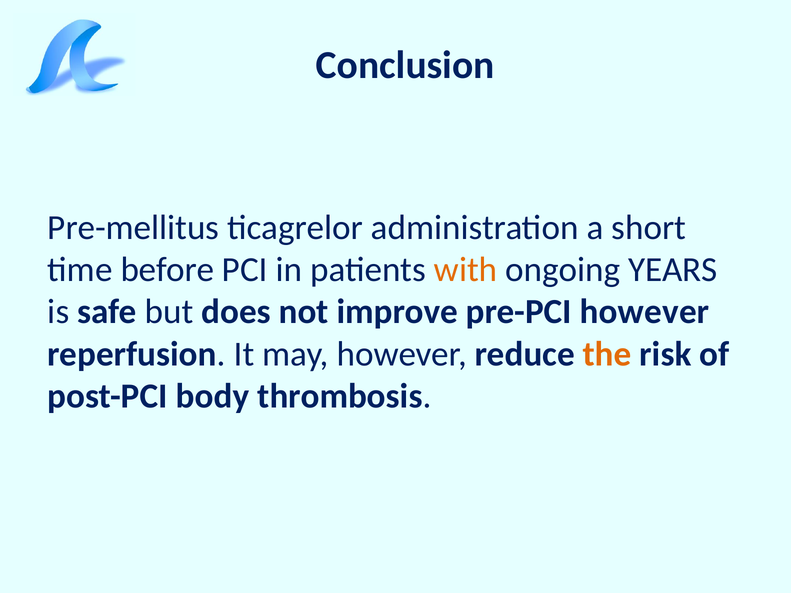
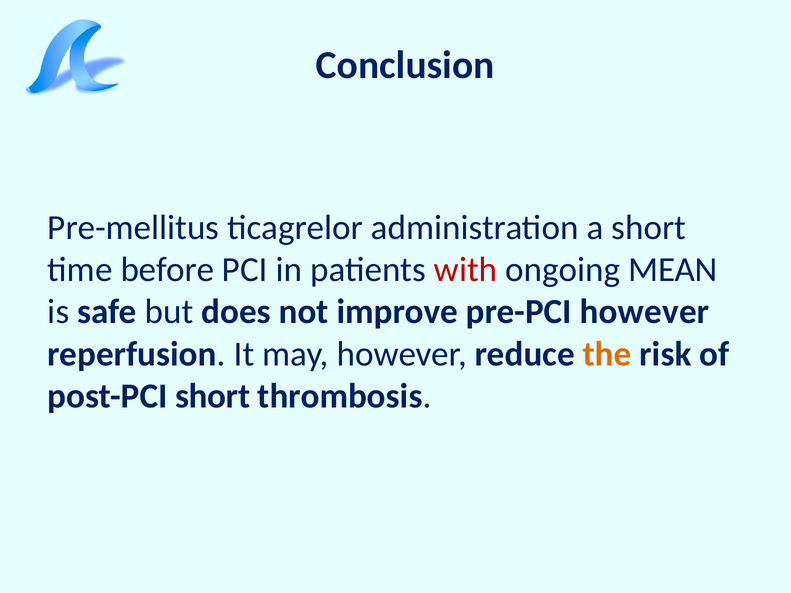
with colour: orange -> red (466, 270)
YEARS: YEARS -> MEAN (673, 270)
post-PCI body: body -> short (213, 396)
